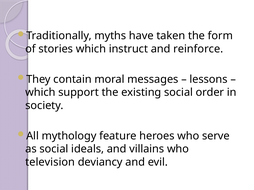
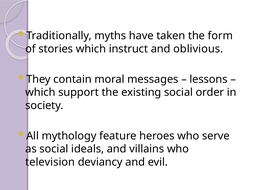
reinforce: reinforce -> oblivious (198, 49)
